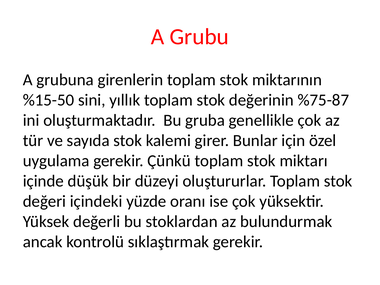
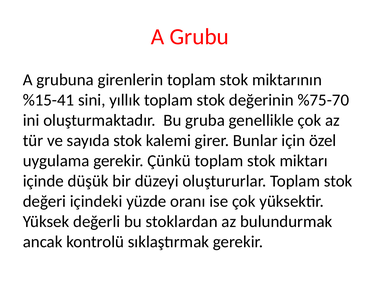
%15-50: %15-50 -> %15-41 (49, 100)
%75-87: %75-87 -> %75-70 (323, 100)
